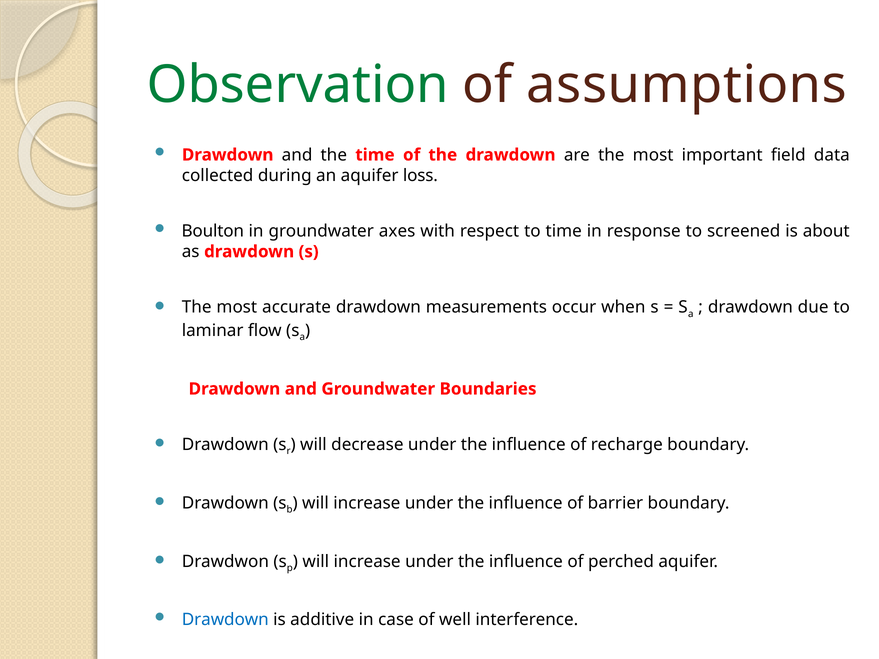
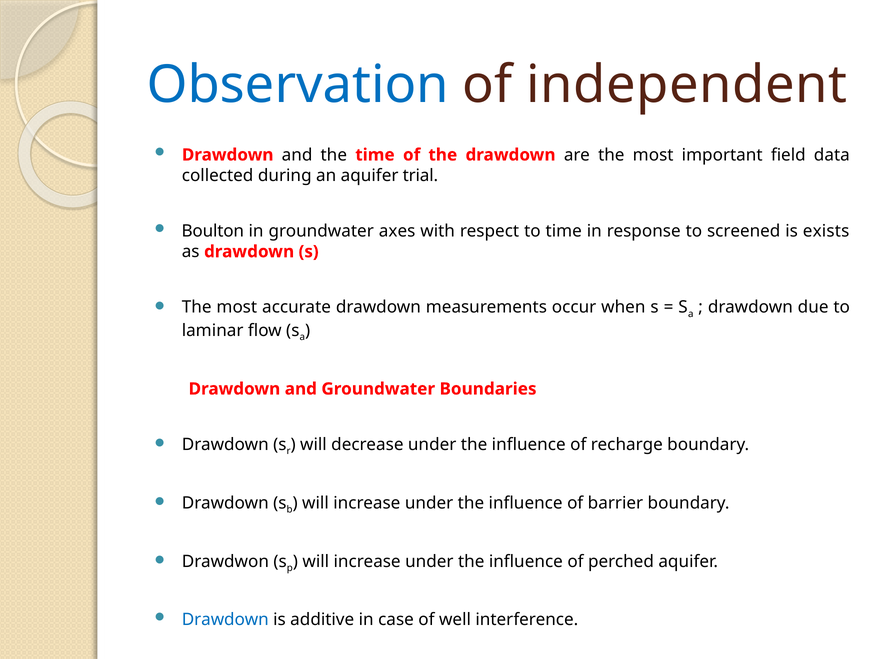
Observation colour: green -> blue (298, 85)
assumptions: assumptions -> independent (687, 85)
loss: loss -> trial (420, 175)
about: about -> exists (826, 231)
